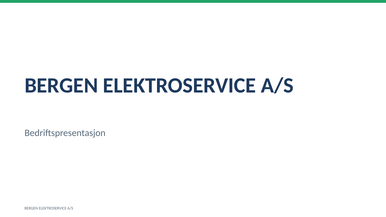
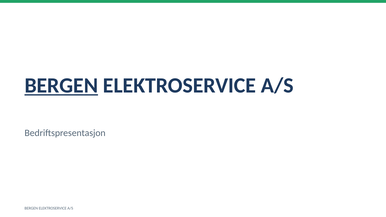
BERGEN underline: none -> present (61, 86)
